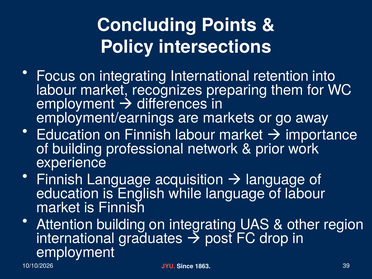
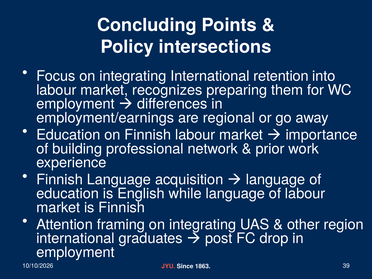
markets: markets -> regional (229, 118)
Attention building: building -> framing (121, 225)
